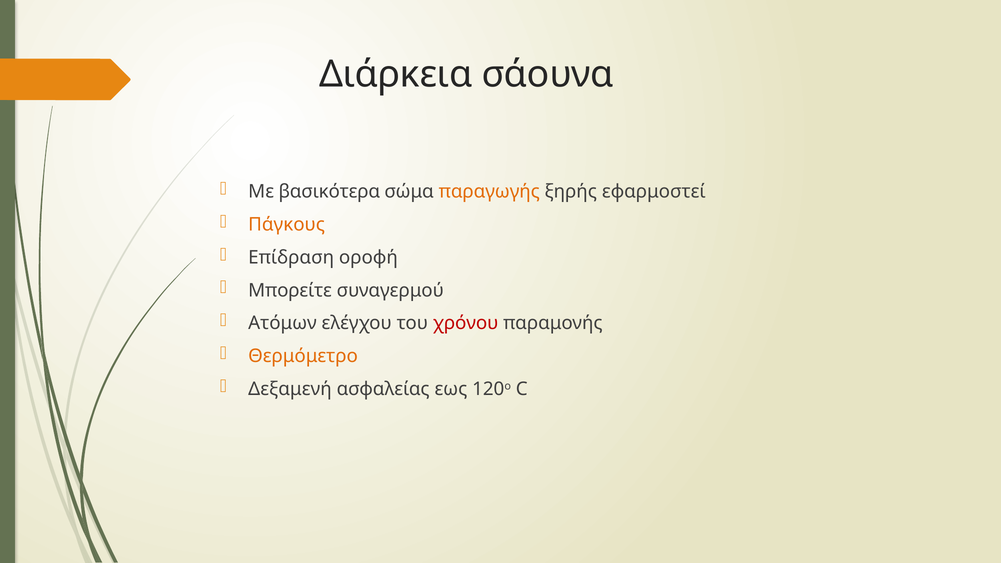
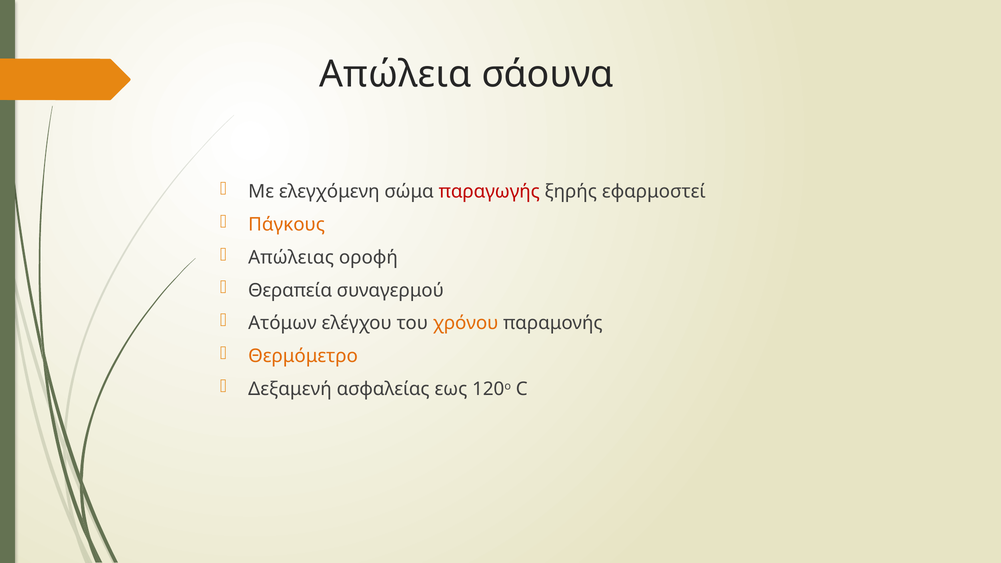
Διάρκεια: Διάρκεια -> Απώλεια (395, 74)
βασικότερα: βασικότερα -> ελεγχόμενη (329, 192)
παραγωγής colour: orange -> red (489, 192)
Επίδραση: Επίδραση -> Απώλειας (291, 257)
Μπορείτε: Μπορείτε -> Θεραπεία (290, 290)
χρόνου colour: red -> orange (466, 323)
